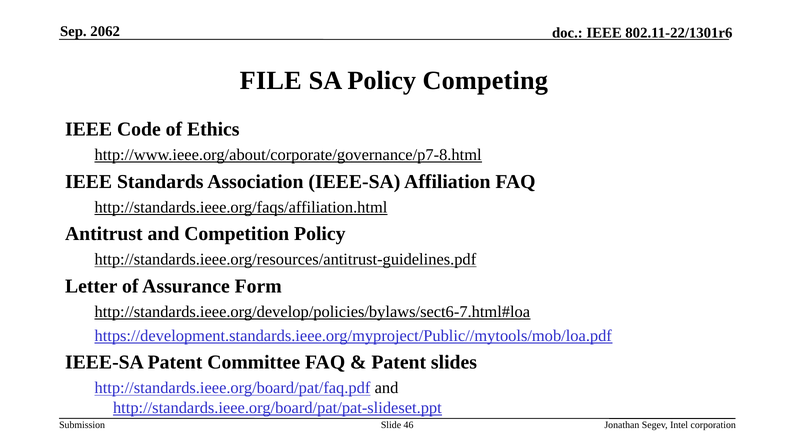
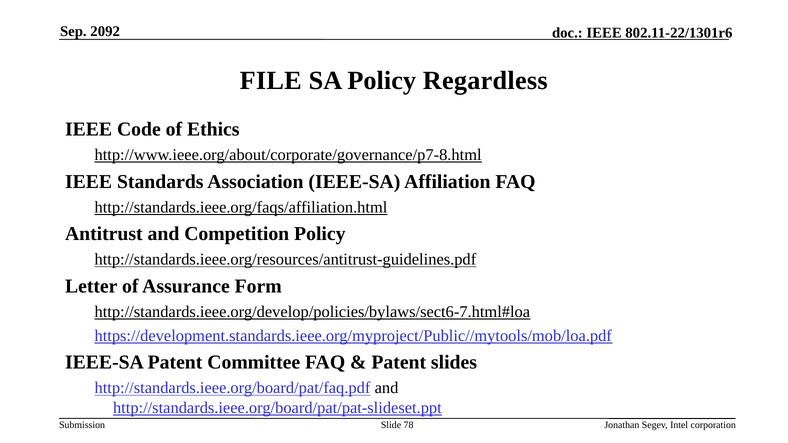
2062: 2062 -> 2092 (105, 31)
Competing: Competing -> Regardless (485, 81)
46: 46 -> 78 (409, 425)
